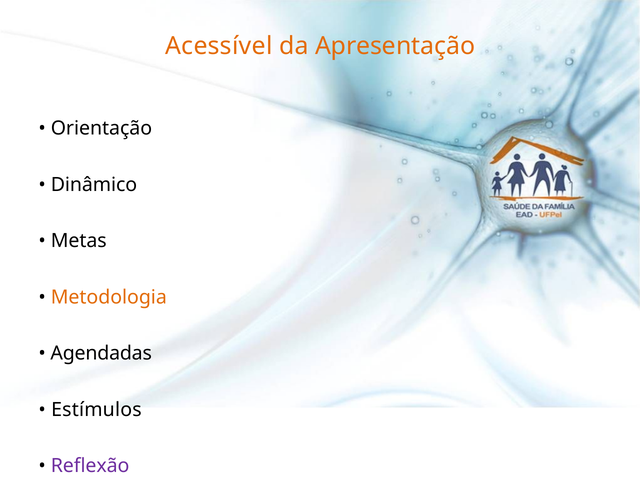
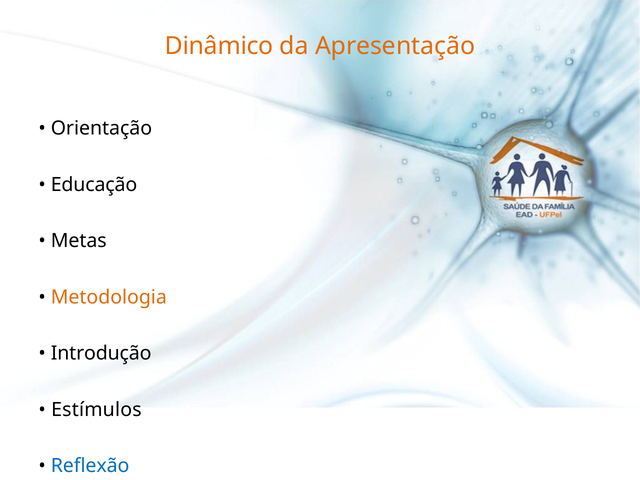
Acessível: Acessível -> Dinâmico (219, 46)
Dinâmico: Dinâmico -> Educação (94, 185)
Agendadas: Agendadas -> Introdução (101, 353)
Reﬂexão colour: purple -> blue (90, 466)
